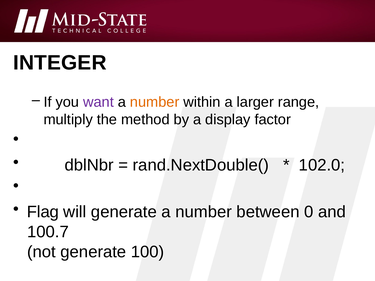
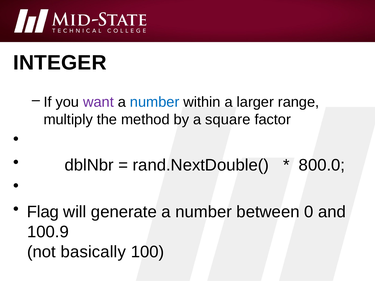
number colour: orange -> blue (155, 102)
display: display -> square (228, 120)
102.0: 102.0 -> 800.0 (322, 165)
100.7: 100.7 -> 100.9 (48, 232)
not generate: generate -> basically (93, 252)
